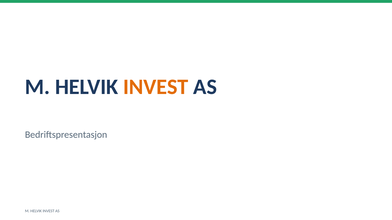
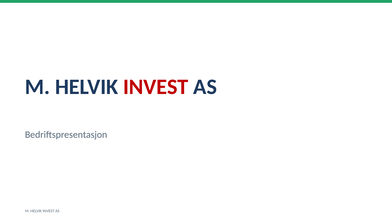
INVEST colour: orange -> red (156, 87)
